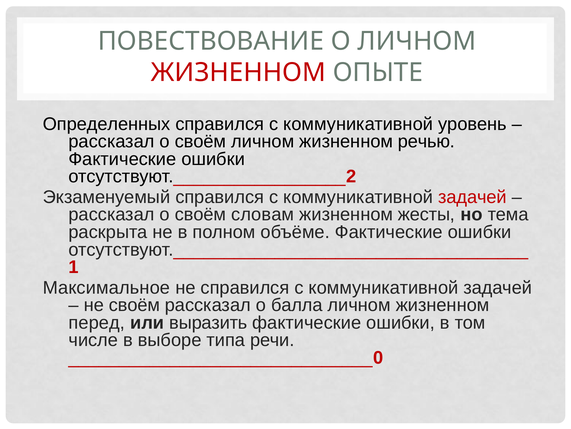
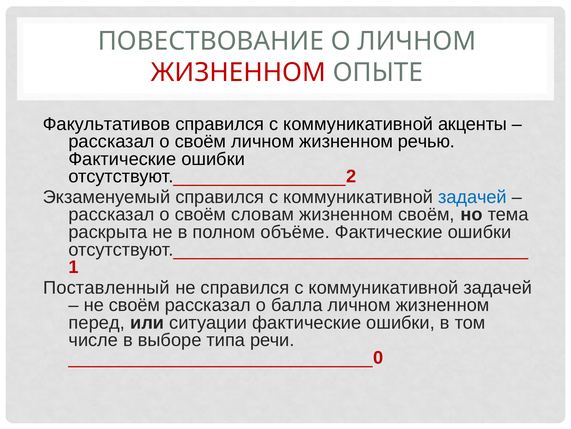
Определенных: Определенных -> Факультативов (107, 124)
уровень: уровень -> акценты (473, 124)
задачей colour: red -> blue (472, 197)
жизненном жесты: жесты -> своём (426, 214)
Максимальное: Максимальное -> Поставленный (106, 287)
выразить: выразить -> ситуации (208, 322)
